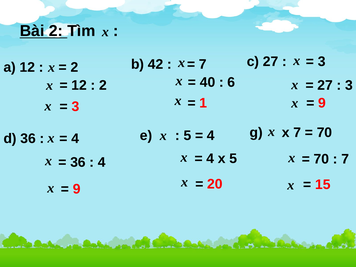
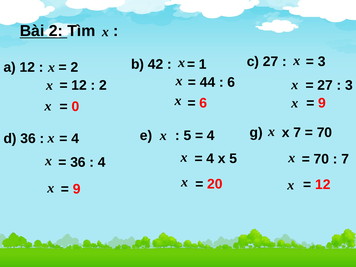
7: 7 -> 1 (203, 64)
40: 40 -> 44 (208, 82)
1: 1 -> 6 (203, 103)
3: 3 -> 0 (75, 106)
15: 15 -> 12 (323, 184)
